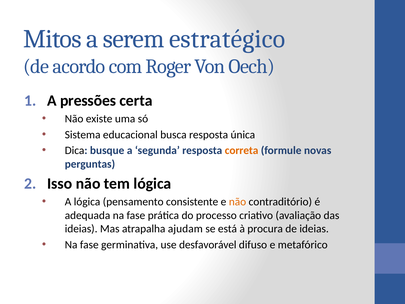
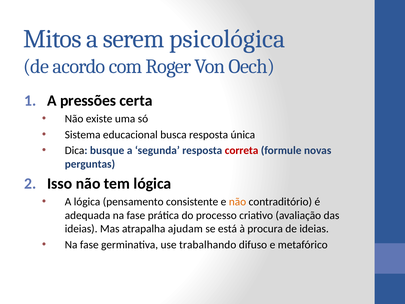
estratégico: estratégico -> psicológica (227, 39)
correta colour: orange -> red (242, 150)
desfavorável: desfavorável -> trabalhando (208, 244)
